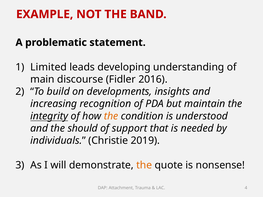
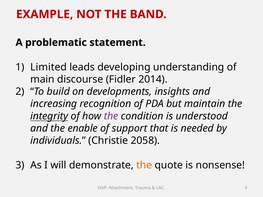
2016: 2016 -> 2014 (153, 79)
the colour: orange -> purple (111, 116)
should: should -> enable (83, 129)
2019: 2019 -> 2058 (145, 141)
